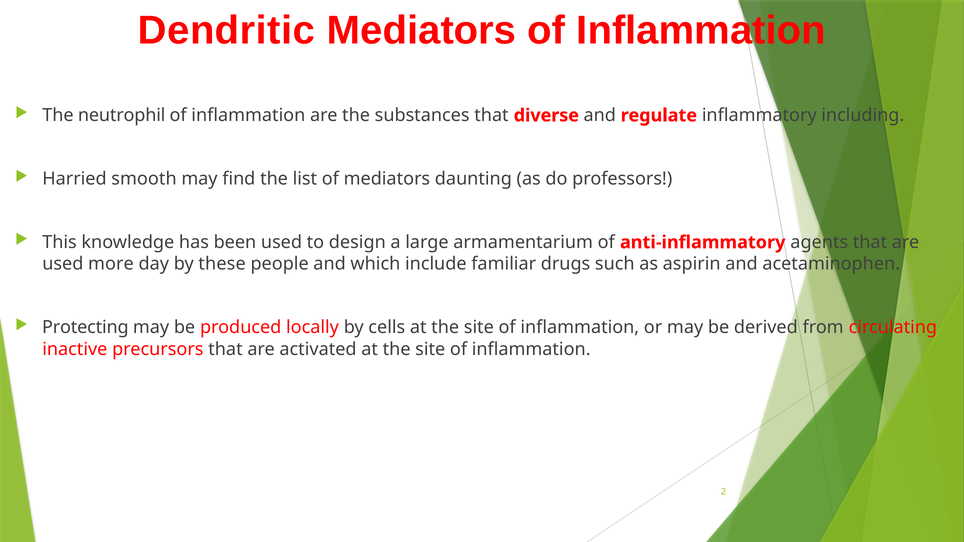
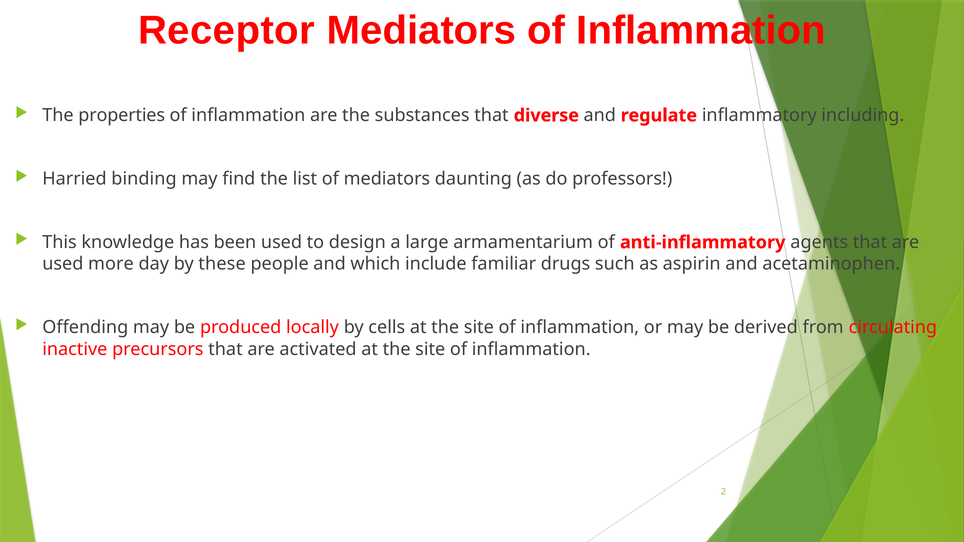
Dendritic: Dendritic -> Receptor (226, 31)
neutrophil: neutrophil -> properties (122, 115)
smooth: smooth -> binding (144, 179)
Protecting: Protecting -> Offending (85, 328)
